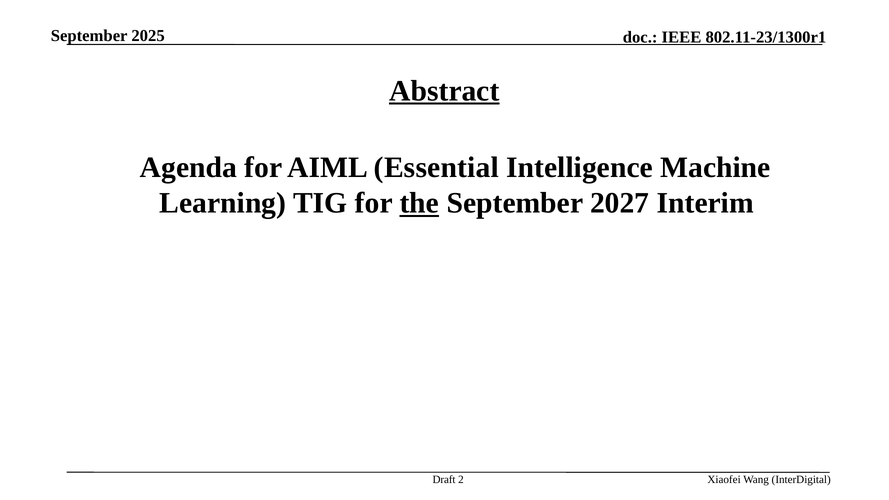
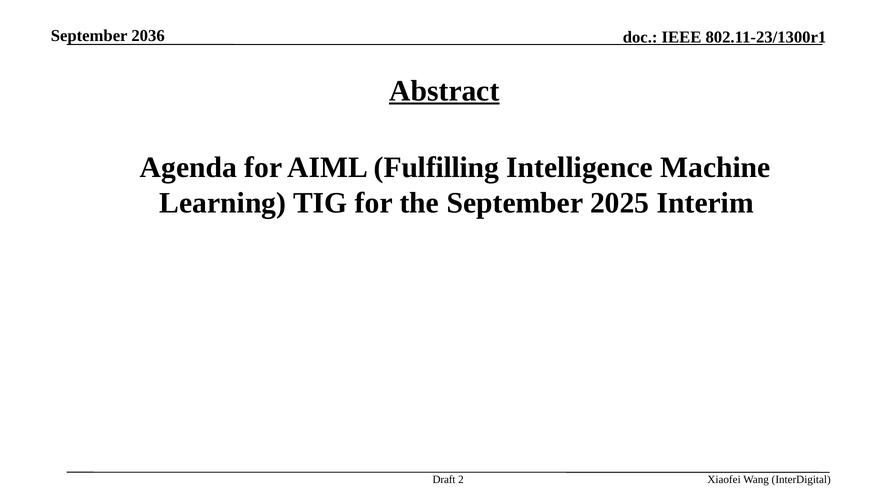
2025: 2025 -> 2036 (148, 36)
Essential: Essential -> Fulfilling (437, 168)
the underline: present -> none (419, 203)
2027: 2027 -> 2025 (620, 203)
